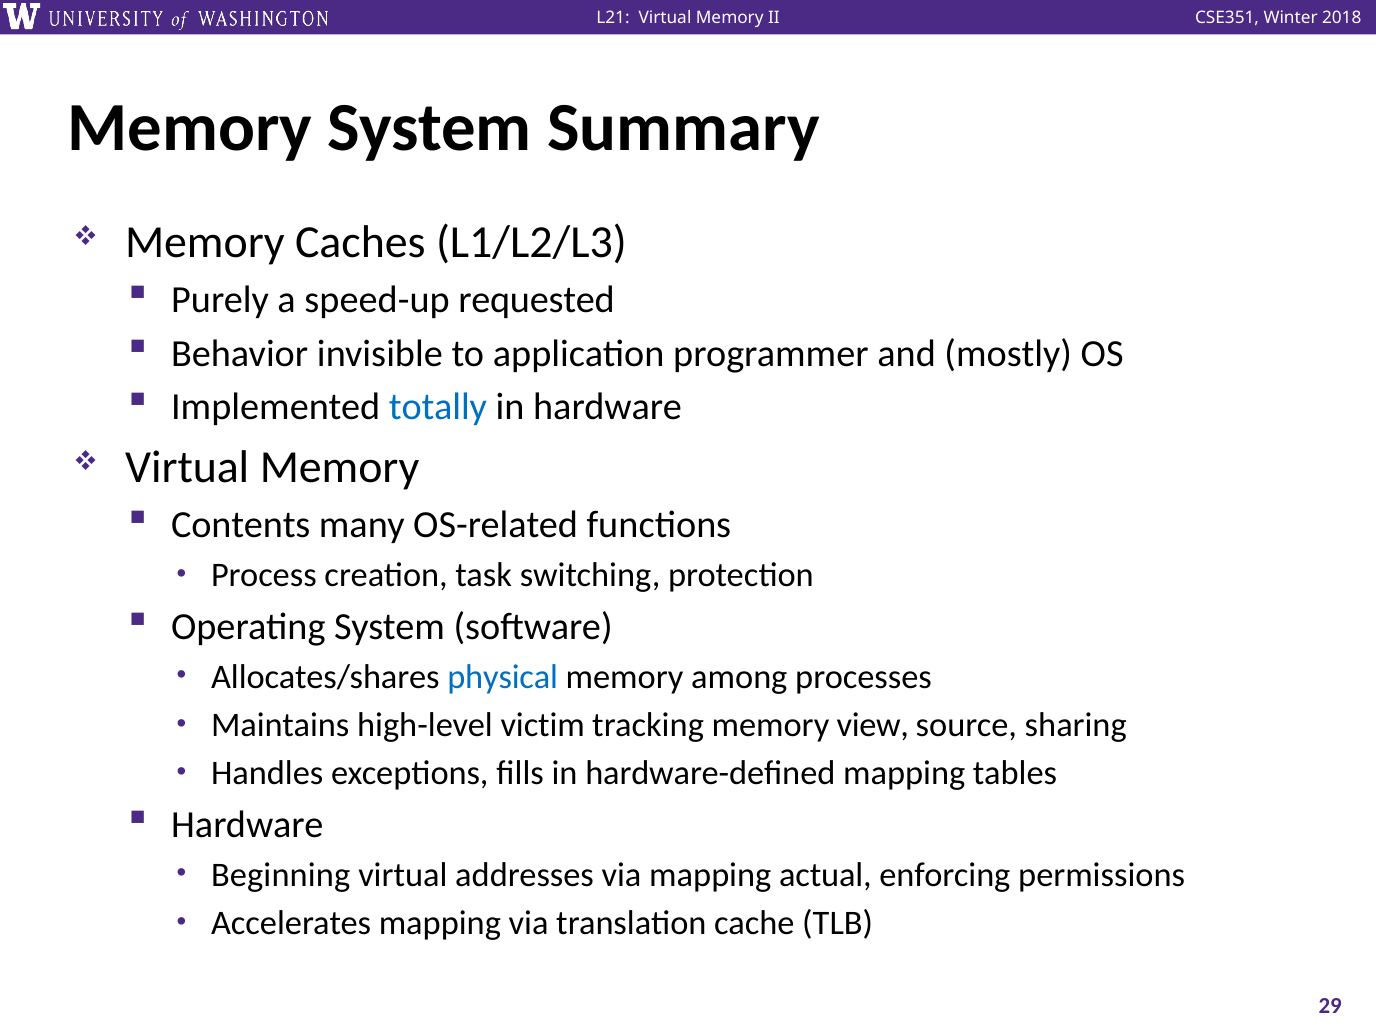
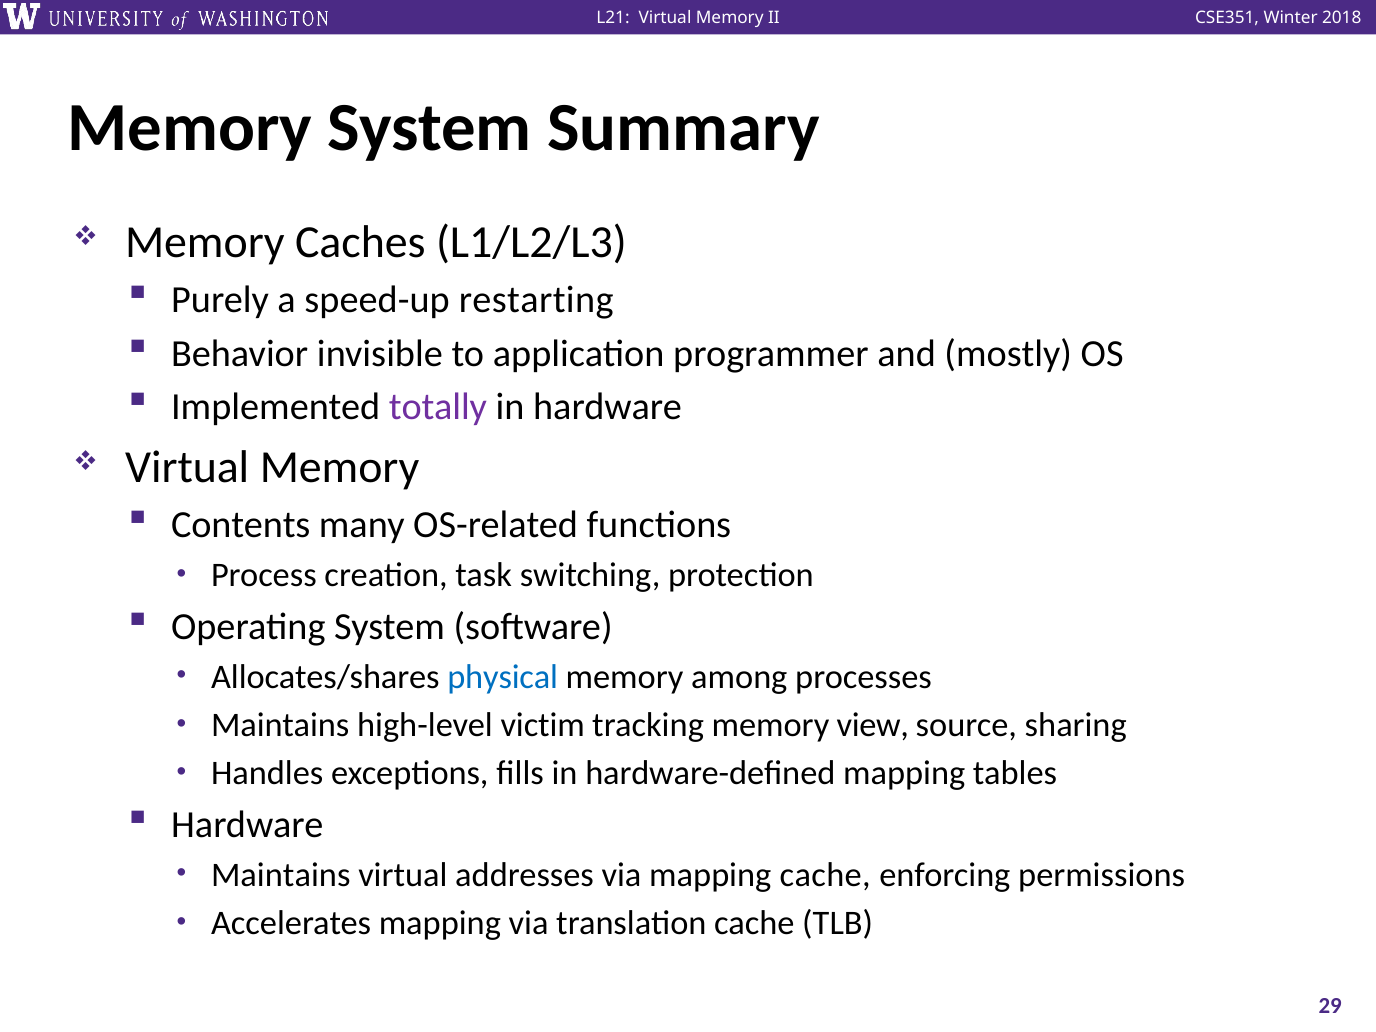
requested: requested -> restarting (536, 300)
totally colour: blue -> purple (438, 407)
Beginning: Beginning -> Maintains (281, 875)
mapping actual: actual -> cache (825, 875)
